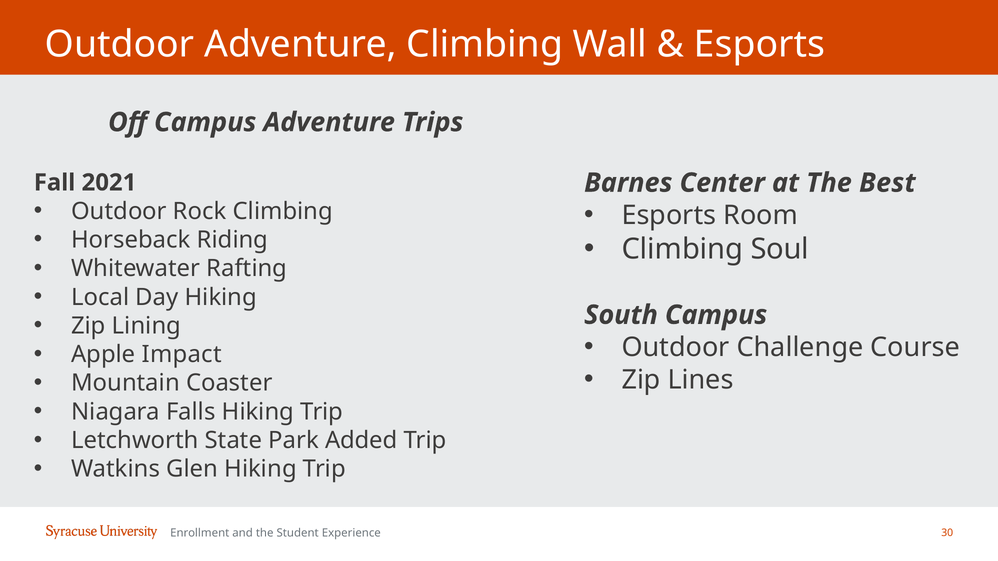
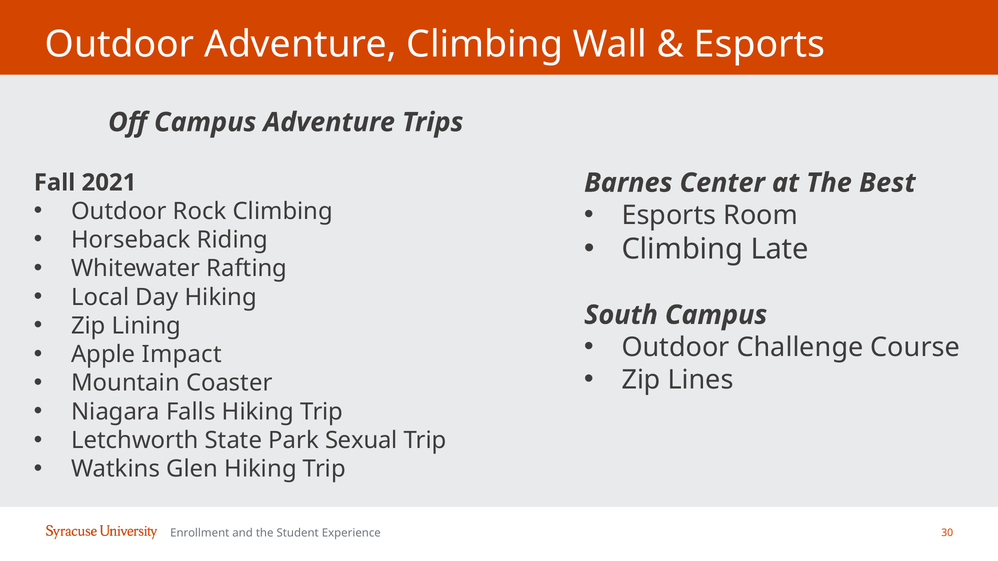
Soul: Soul -> Late (780, 249)
Added: Added -> Sexual (361, 441)
